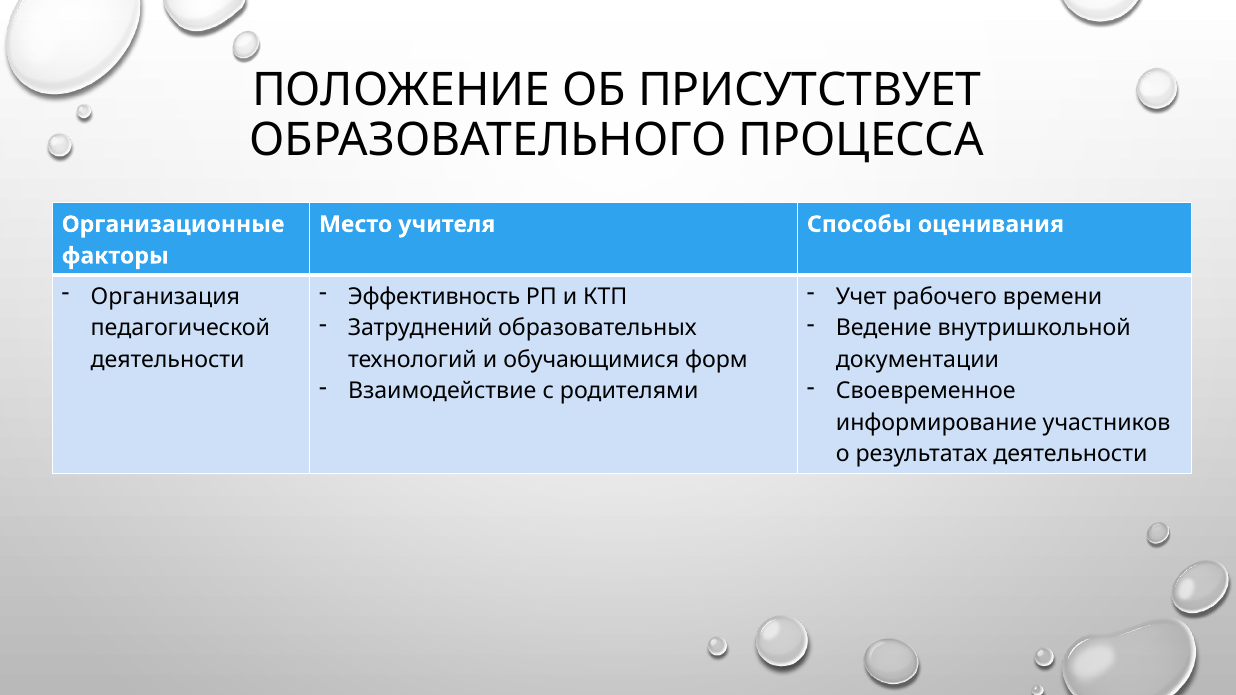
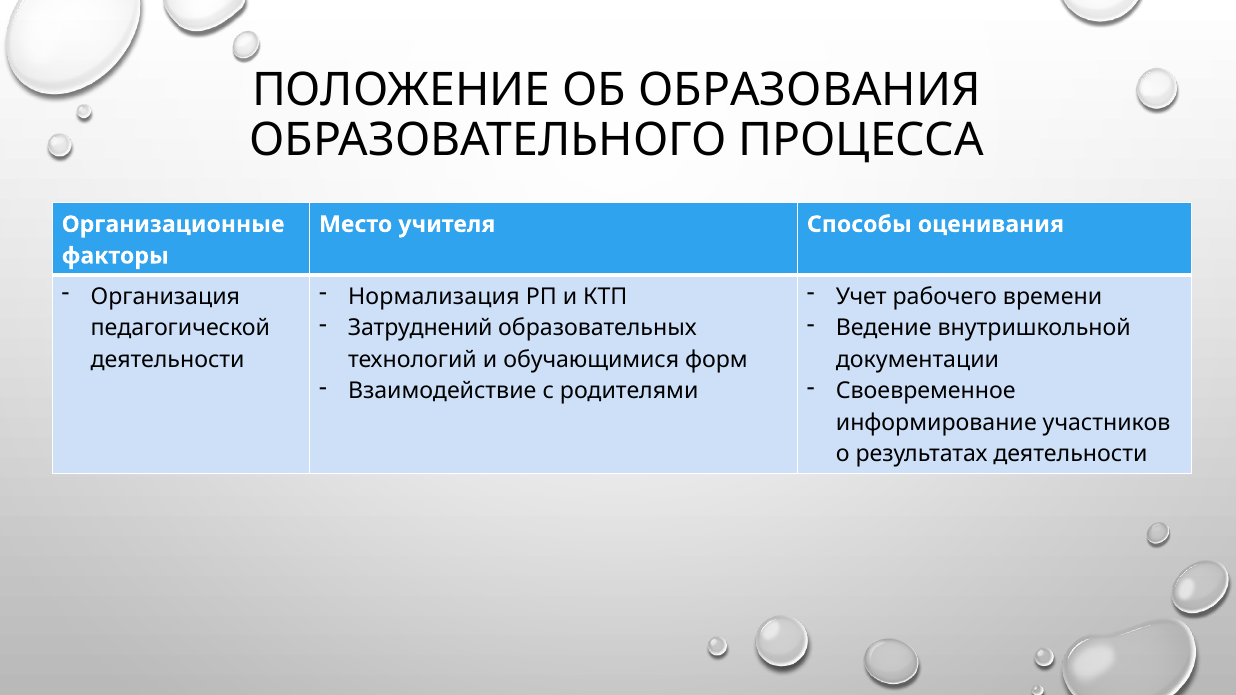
ПРИСУТСТВУЕТ: ПРИСУТСТВУЕТ -> ОБРАЗОВАНИЯ (810, 90)
Эффективность: Эффективность -> Нормализация (434, 297)
